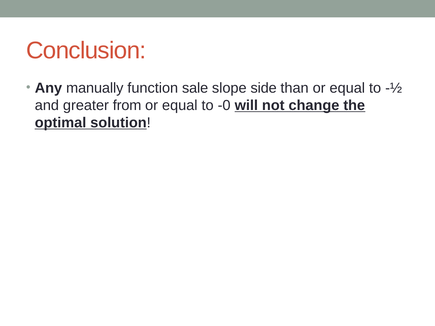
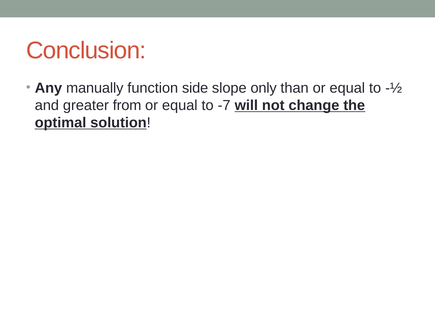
sale: sale -> side (195, 88)
side: side -> only (264, 88)
-0: -0 -> -7 (224, 105)
